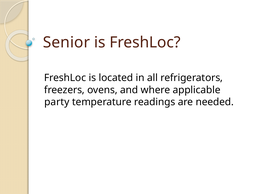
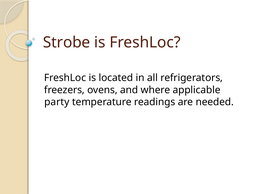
Senior: Senior -> Strobe (67, 42)
